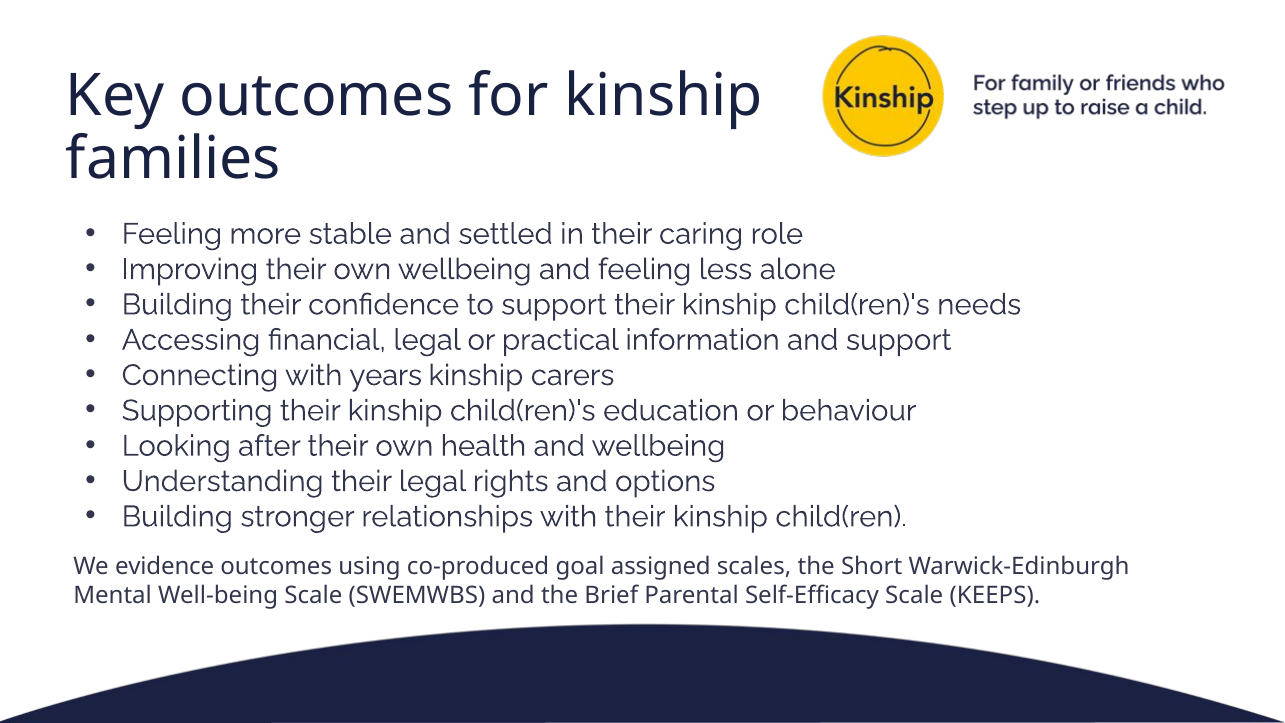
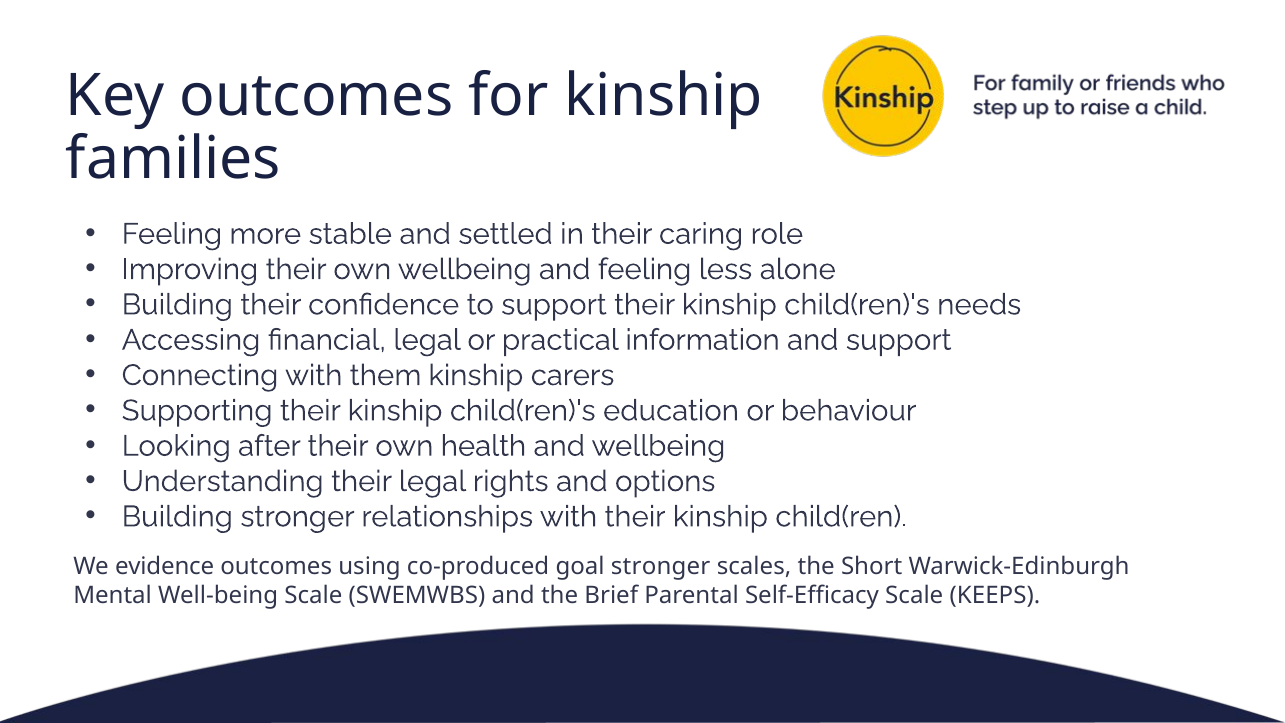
years: years -> them (386, 375)
goal assigned: assigned -> stronger (661, 566)
